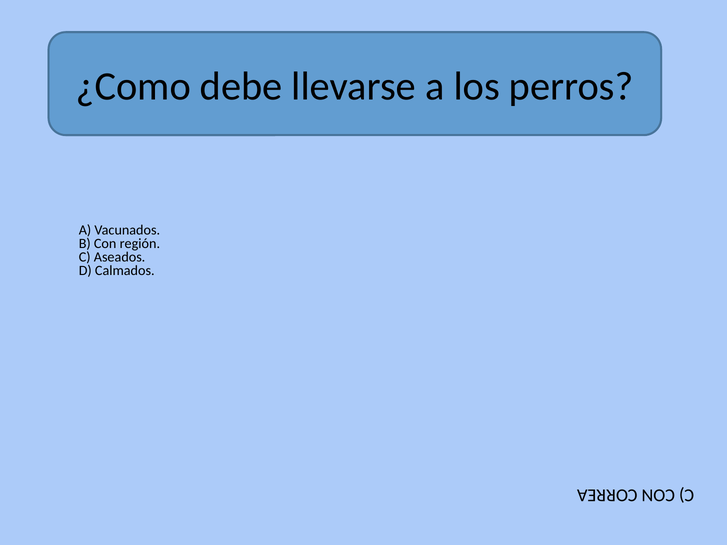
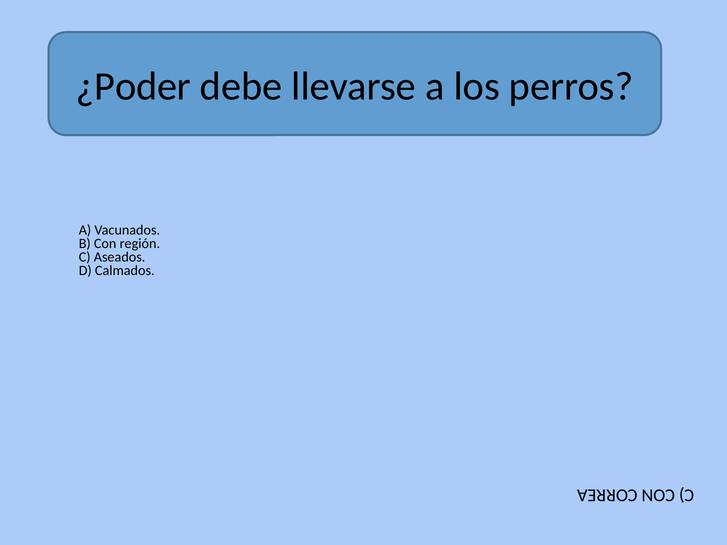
¿Como: ¿Como -> ¿Poder (133, 86)
